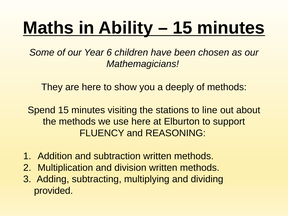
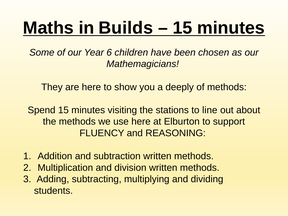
Ability: Ability -> Builds (126, 28)
provided: provided -> students (53, 191)
